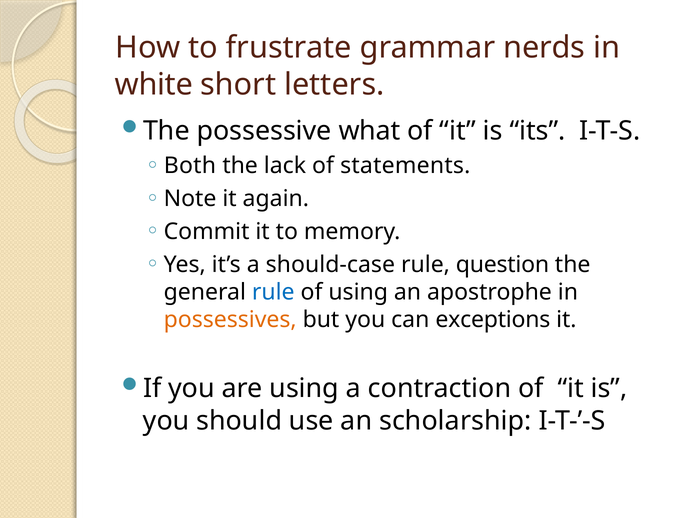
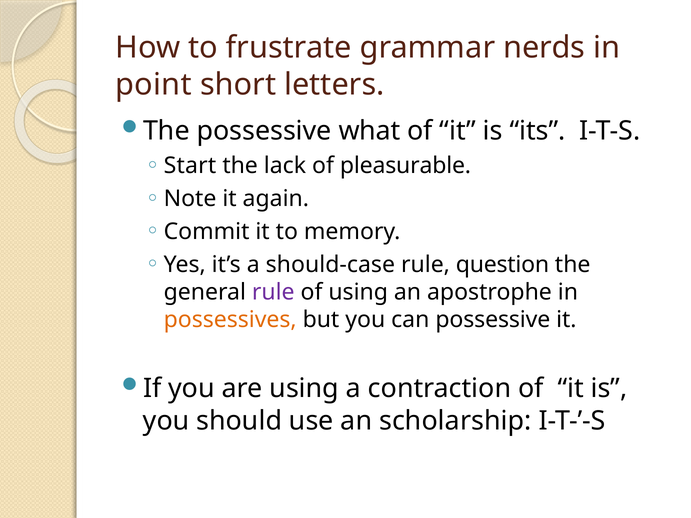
white: white -> point (154, 85)
Both: Both -> Start (190, 166)
statements: statements -> pleasurable (405, 166)
rule colour: blue -> purple (273, 292)
can exceptions: exceptions -> possessive (493, 320)
